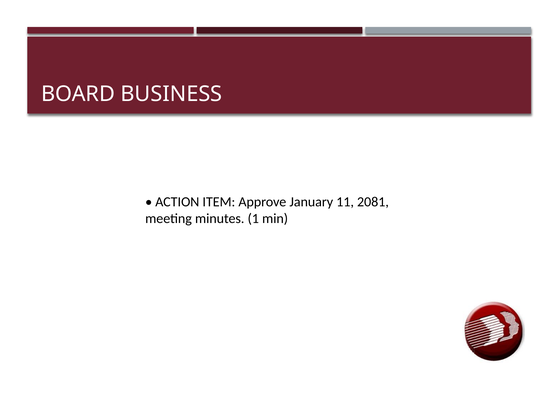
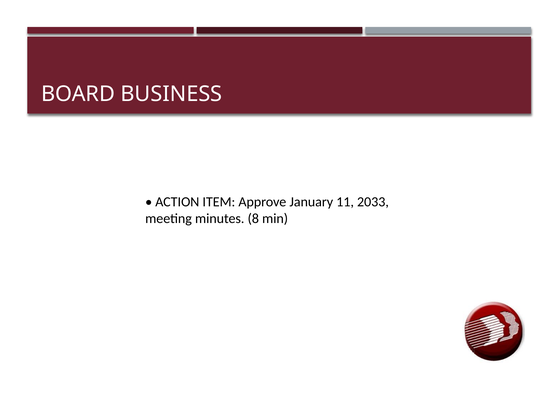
2081: 2081 -> 2033 (373, 202)
1: 1 -> 8 (253, 219)
